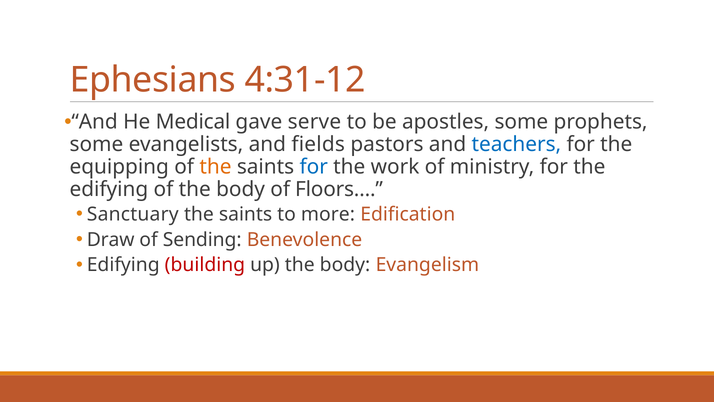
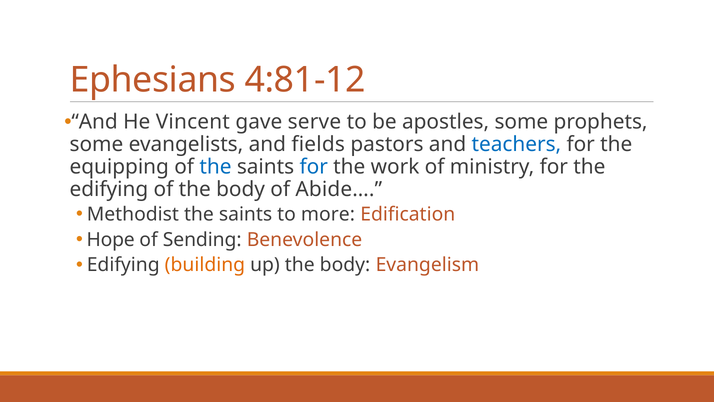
4:31-12: 4:31-12 -> 4:81-12 (305, 80)
Medical: Medical -> Vincent (193, 122)
the colour: orange -> blue (215, 167)
Floors…: Floors… -> Abide… (339, 189)
Sanctuary: Sanctuary -> Methodist (133, 214)
Draw: Draw -> Hope (111, 239)
building colour: red -> orange (205, 265)
